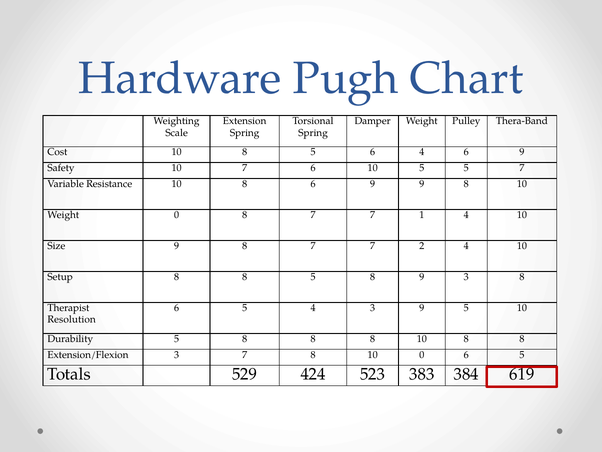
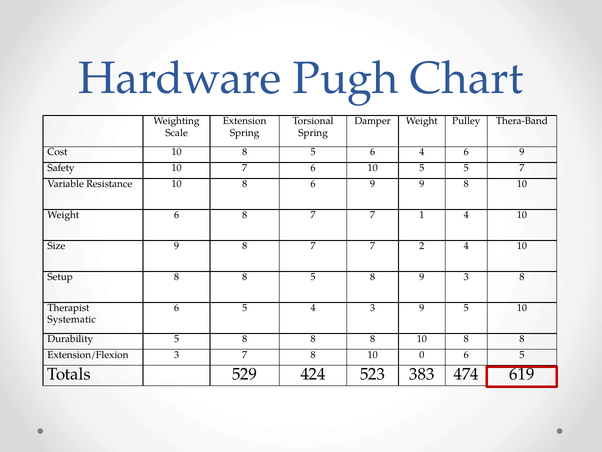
Weight 0: 0 -> 6 (177, 215)
Resolution: Resolution -> Systematic (72, 319)
384: 384 -> 474 (466, 374)
